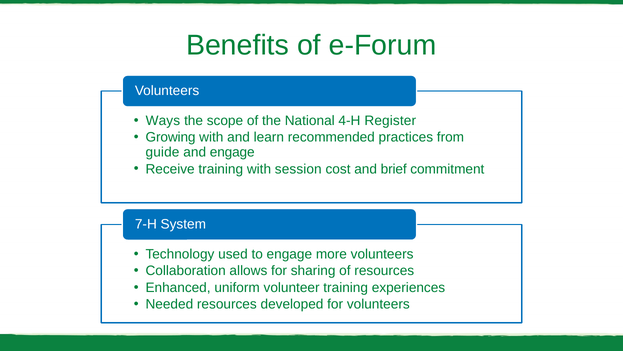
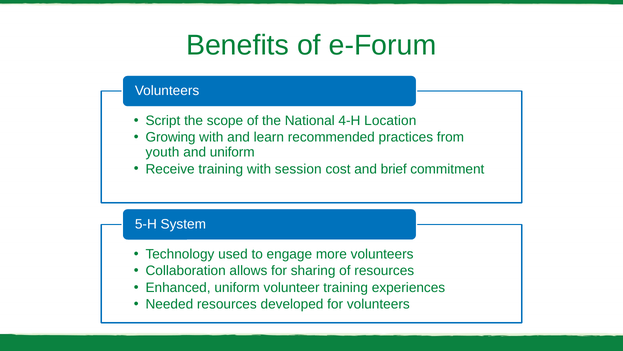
Ways: Ways -> Script (163, 120)
Register: Register -> Location (390, 120)
guide: guide -> youth (162, 152)
and engage: engage -> uniform (232, 152)
7-H: 7-H -> 5-H (146, 224)
